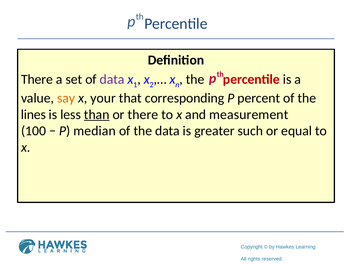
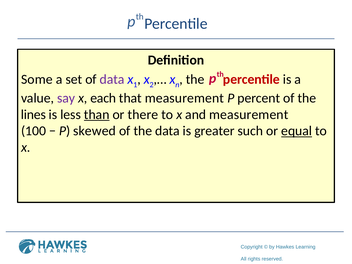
There: There -> Some (37, 79)
say colour: orange -> purple (66, 98)
your: your -> each (103, 98)
that corresponding: corresponding -> measurement (184, 98)
median: median -> skewed (95, 131)
equal underline: none -> present (297, 131)
